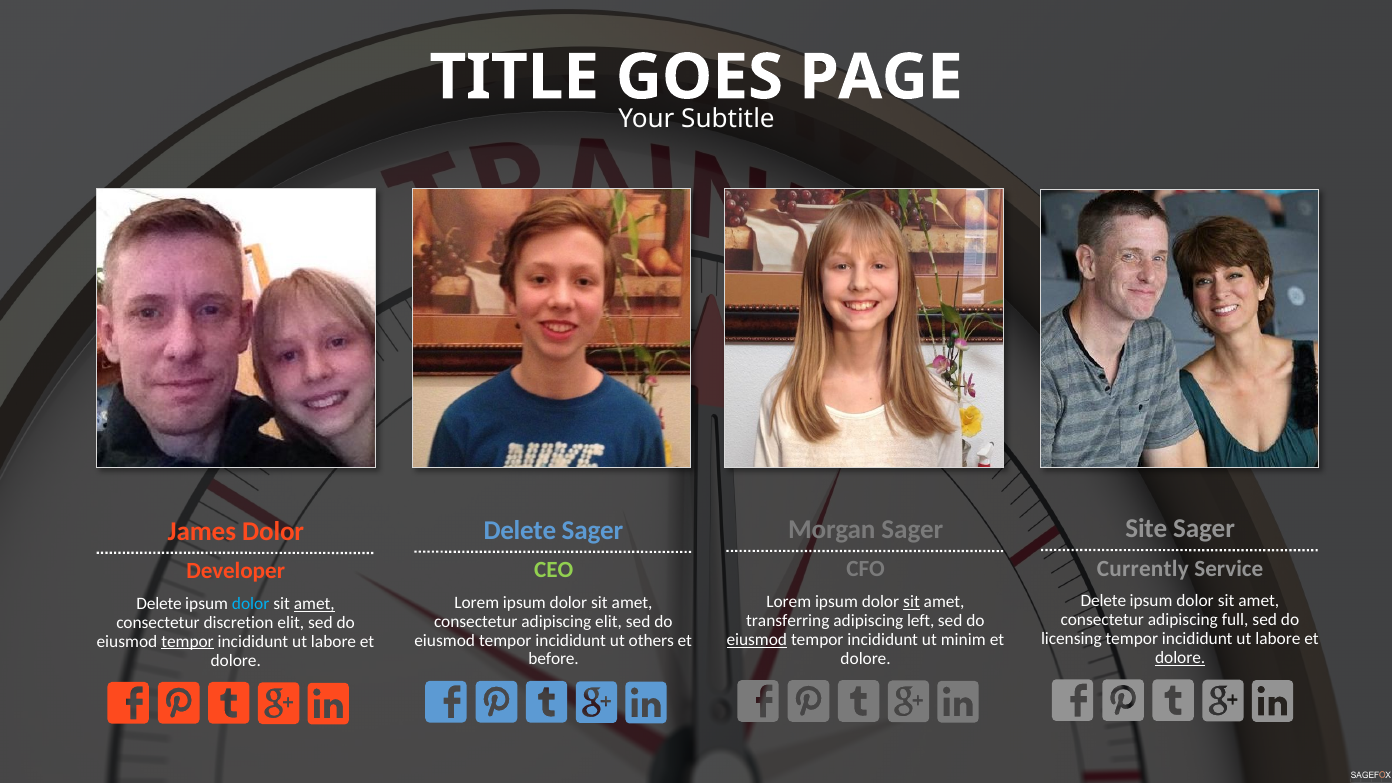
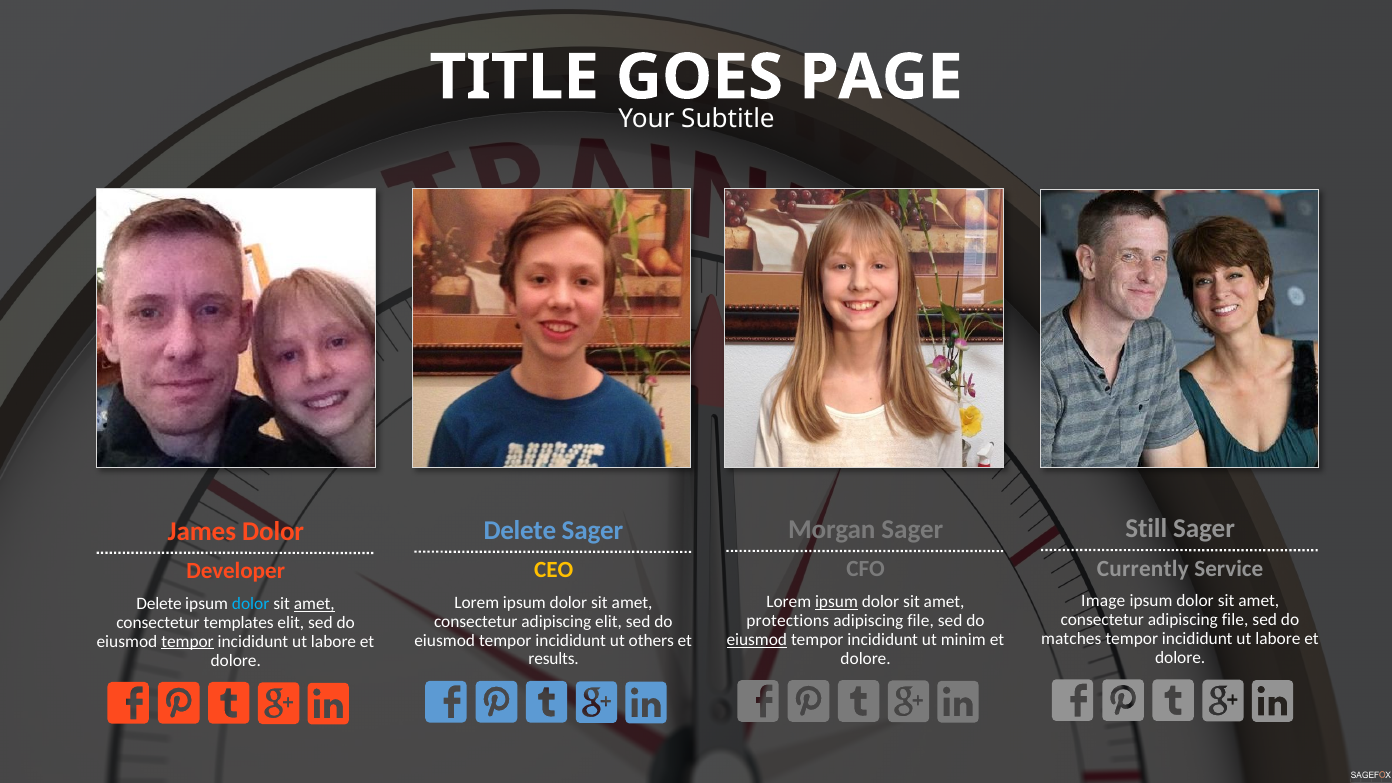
Site: Site -> Still (1146, 529)
CEO colour: light green -> yellow (554, 570)
Delete: Delete -> Image (1103, 601)
ipsum underline: none -> present (836, 602)
sit underline: present -> none (912, 602)
consectetur adipiscing full: full -> file (1235, 620)
transferring: transferring -> protections (788, 621)
left: left -> file (921, 621)
discretion: discretion -> templates (239, 623)
licensing: licensing -> matches (1071, 639)
dolore underline: present -> none (1180, 658)
before: before -> results (554, 659)
